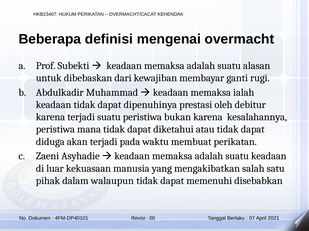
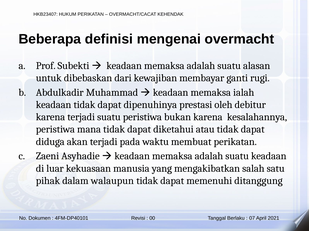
disebabkan: disebabkan -> ditanggung (258, 181)
